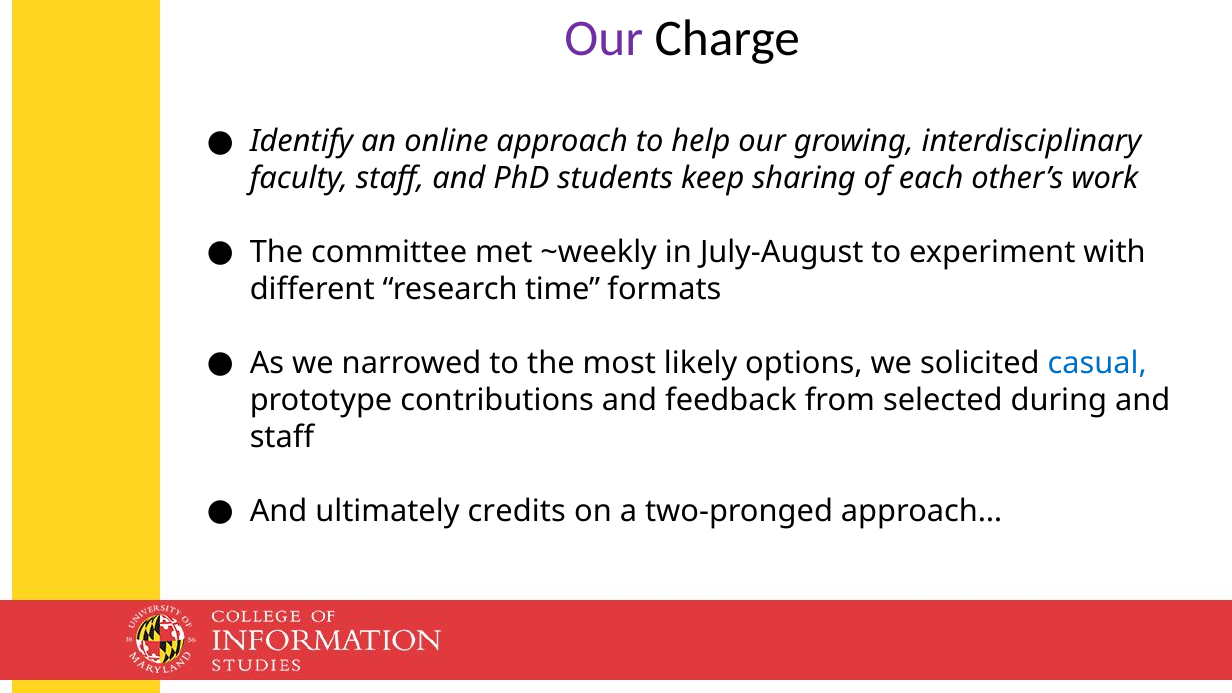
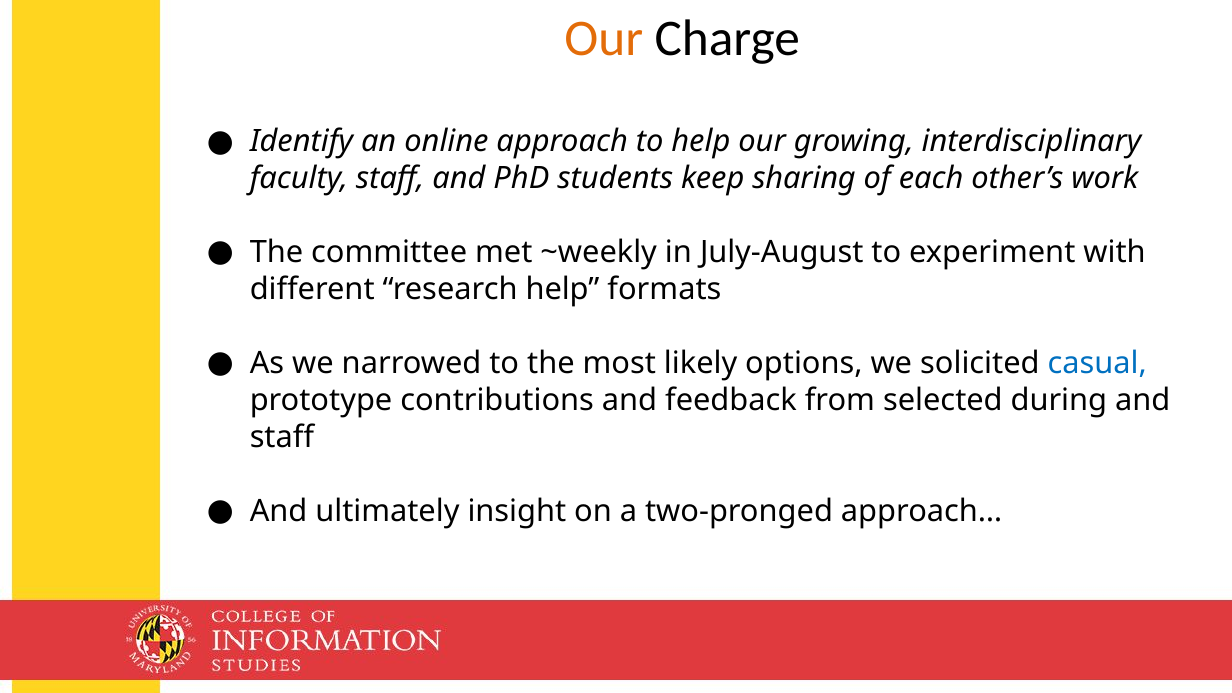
Our colour: purple -> orange (604, 39)
research time: time -> help (563, 289)
credits: credits -> insight (517, 511)
